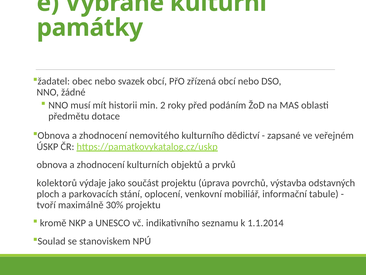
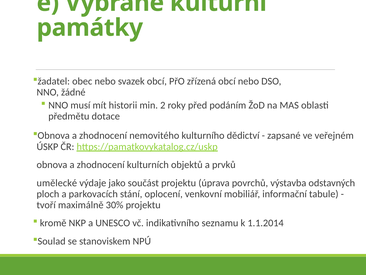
kolektorů: kolektorů -> umělecké (57, 183)
